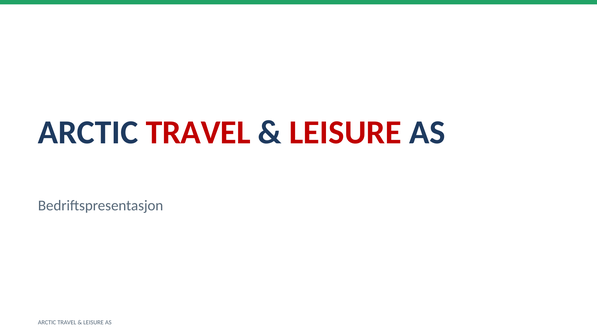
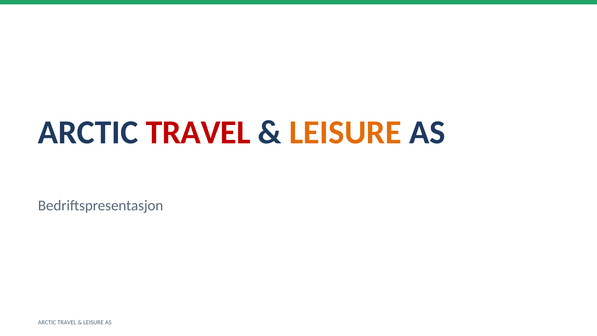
LEISURE colour: red -> orange (345, 132)
